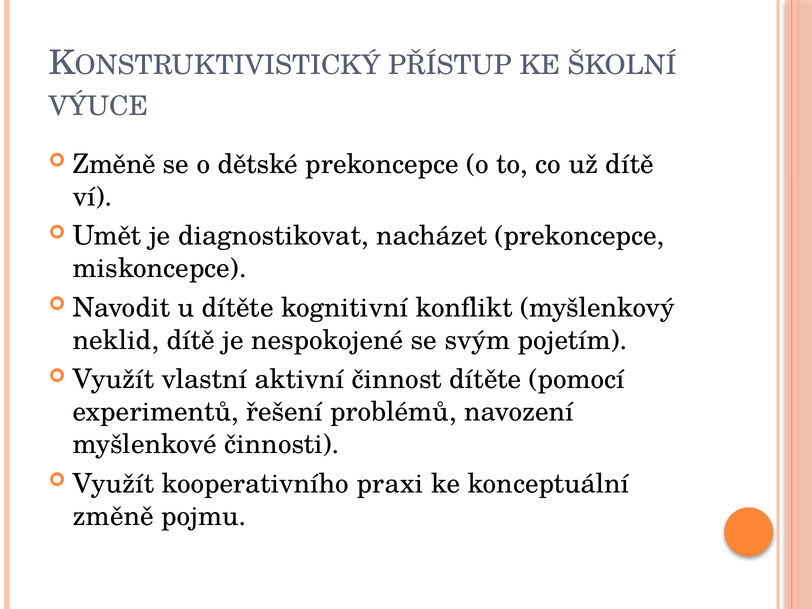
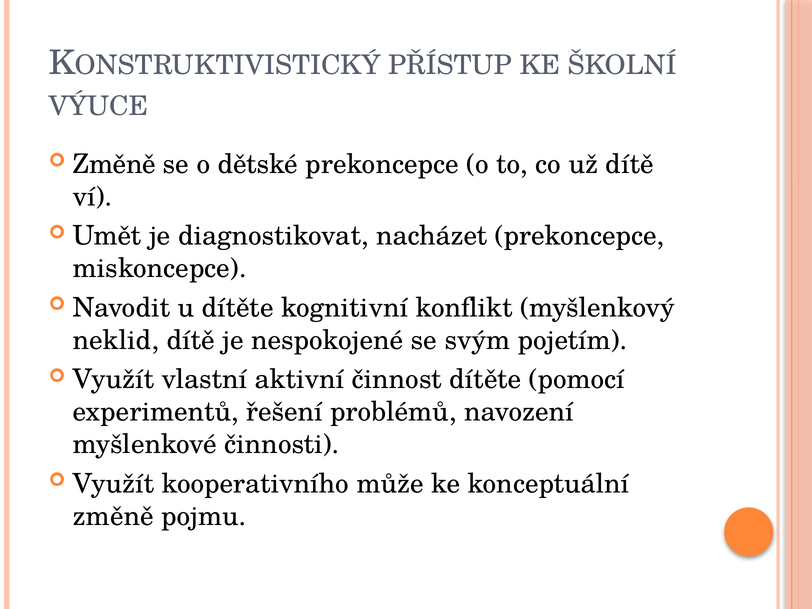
praxi: praxi -> může (390, 484)
